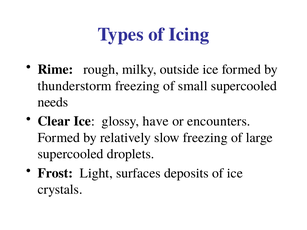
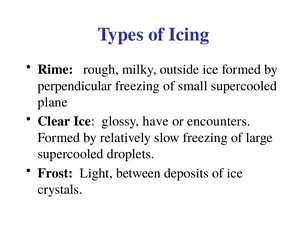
thunderstorm: thunderstorm -> perpendicular (75, 86)
needs: needs -> plane (53, 102)
surfaces: surfaces -> between (138, 173)
